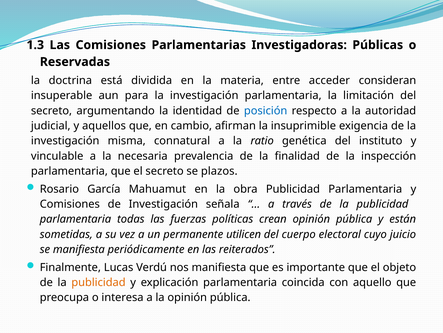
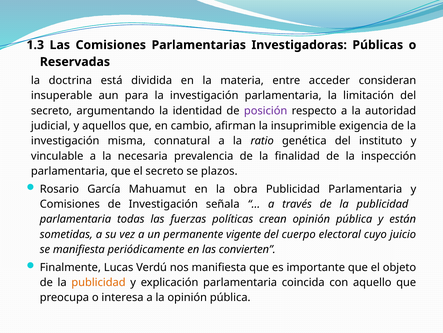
posición colour: blue -> purple (266, 111)
utilicen: utilicen -> vigente (244, 234)
reiterados: reiterados -> convierten (247, 249)
